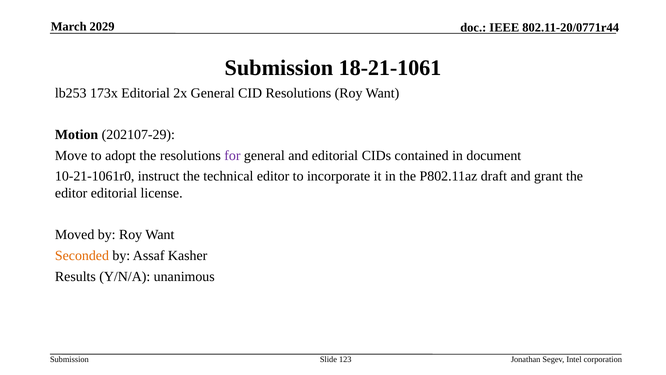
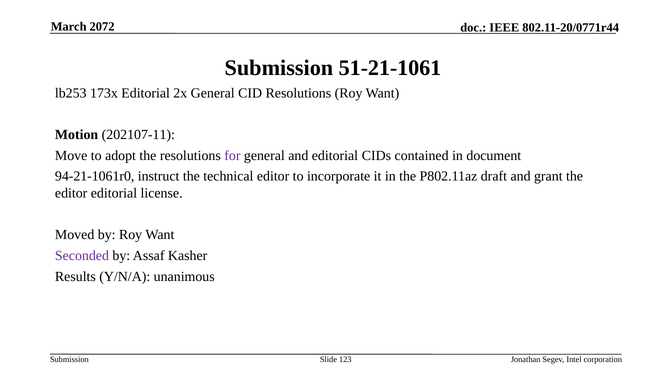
2029: 2029 -> 2072 (102, 26)
18-21-1061: 18-21-1061 -> 51-21-1061 (390, 68)
202107-29: 202107-29 -> 202107-11 (138, 135)
10-21-1061r0: 10-21-1061r0 -> 94-21-1061r0 (95, 176)
Seconded colour: orange -> purple (82, 255)
